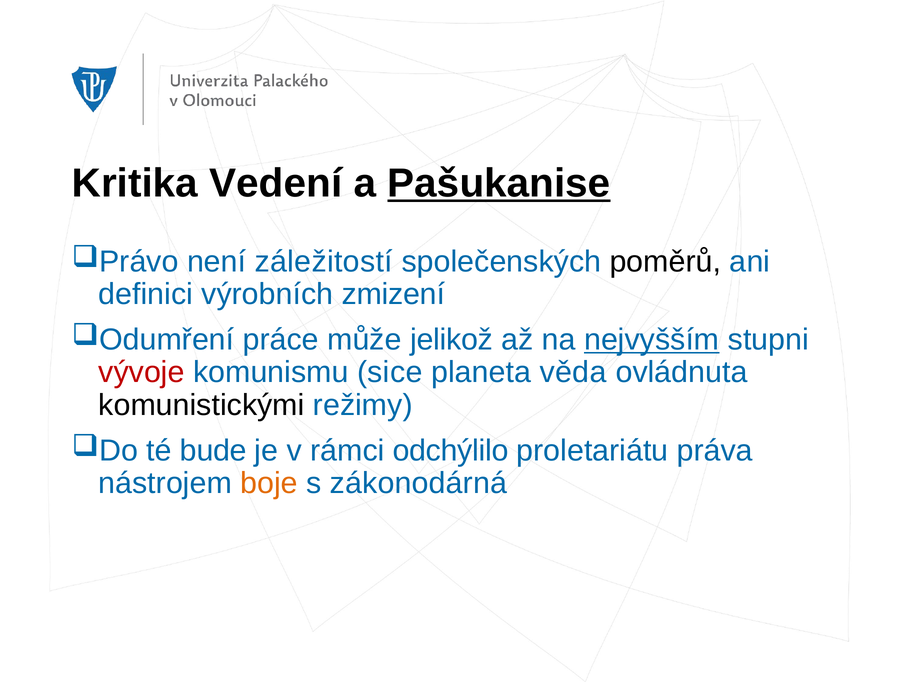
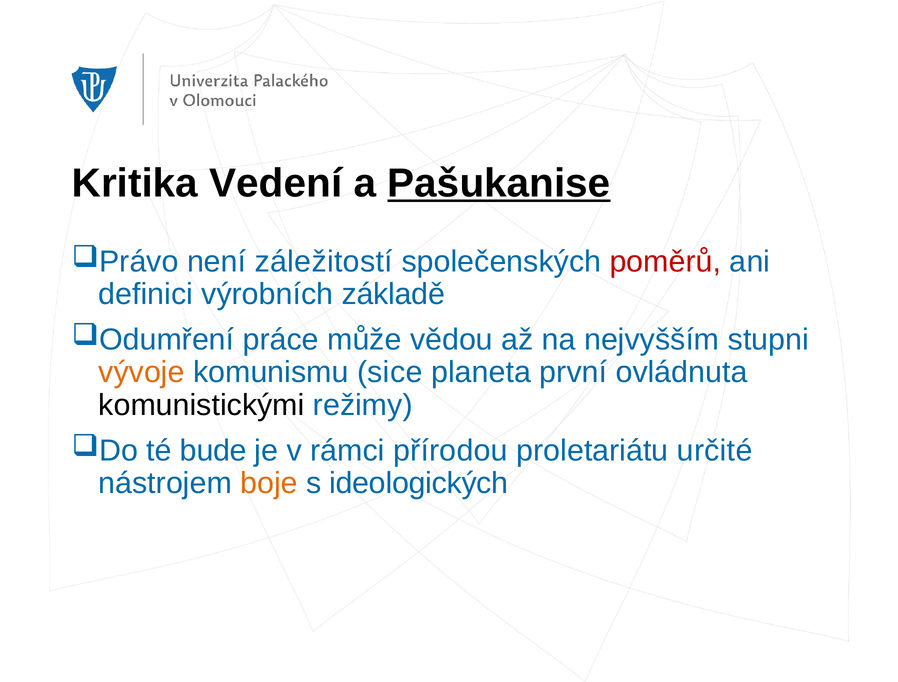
poměrů colour: black -> red (665, 262)
zmizení: zmizení -> základě (393, 295)
jelikož: jelikož -> vědou (451, 340)
nejvyšším underline: present -> none (652, 340)
vývoje colour: red -> orange (142, 373)
věda: věda -> první (573, 373)
odchýlilo: odchýlilo -> přírodou (450, 451)
práva: práva -> určité (715, 451)
zákonodárná: zákonodárná -> ideologických (419, 484)
